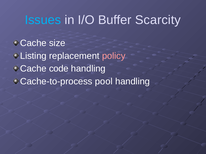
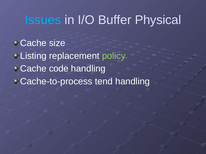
Scarcity: Scarcity -> Physical (158, 20)
policy colour: pink -> light green (114, 56)
pool: pool -> tend (104, 82)
